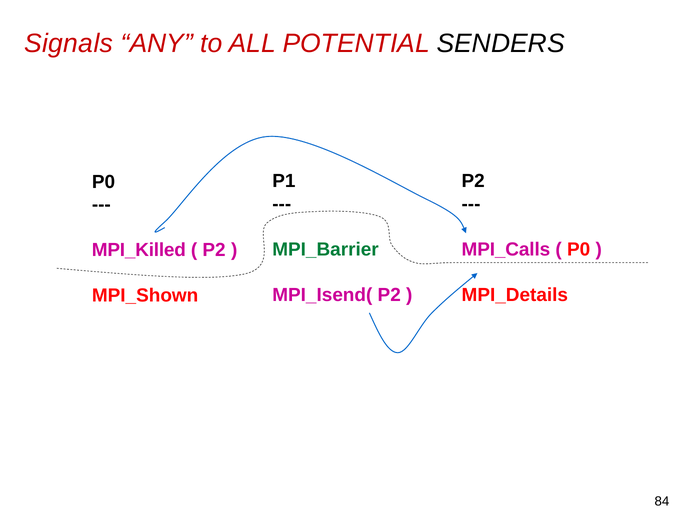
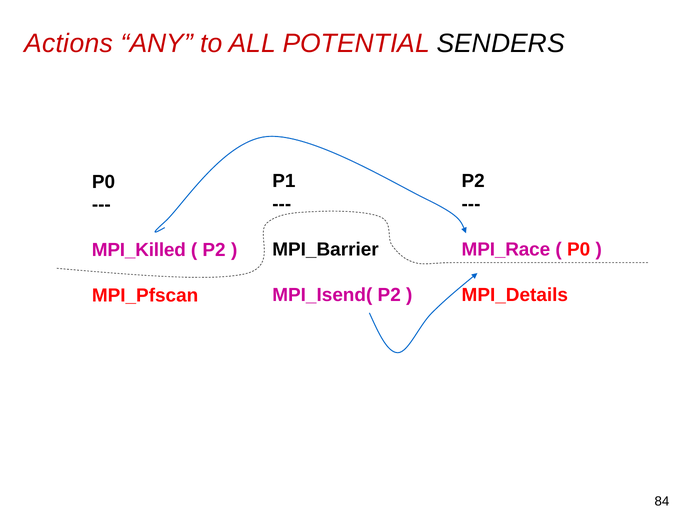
Signals: Signals -> Actions (69, 44)
MPI_Barrier colour: green -> black (326, 249)
MPI_Calls: MPI_Calls -> MPI_Race (506, 249)
MPI_Shown: MPI_Shown -> MPI_Pfscan (145, 295)
